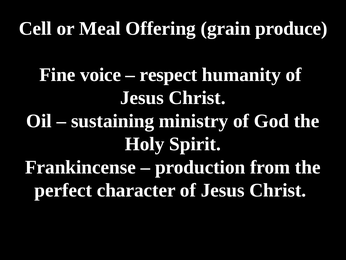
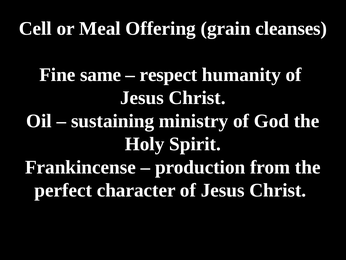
produce: produce -> cleanses (291, 28)
voice: voice -> same (101, 75)
